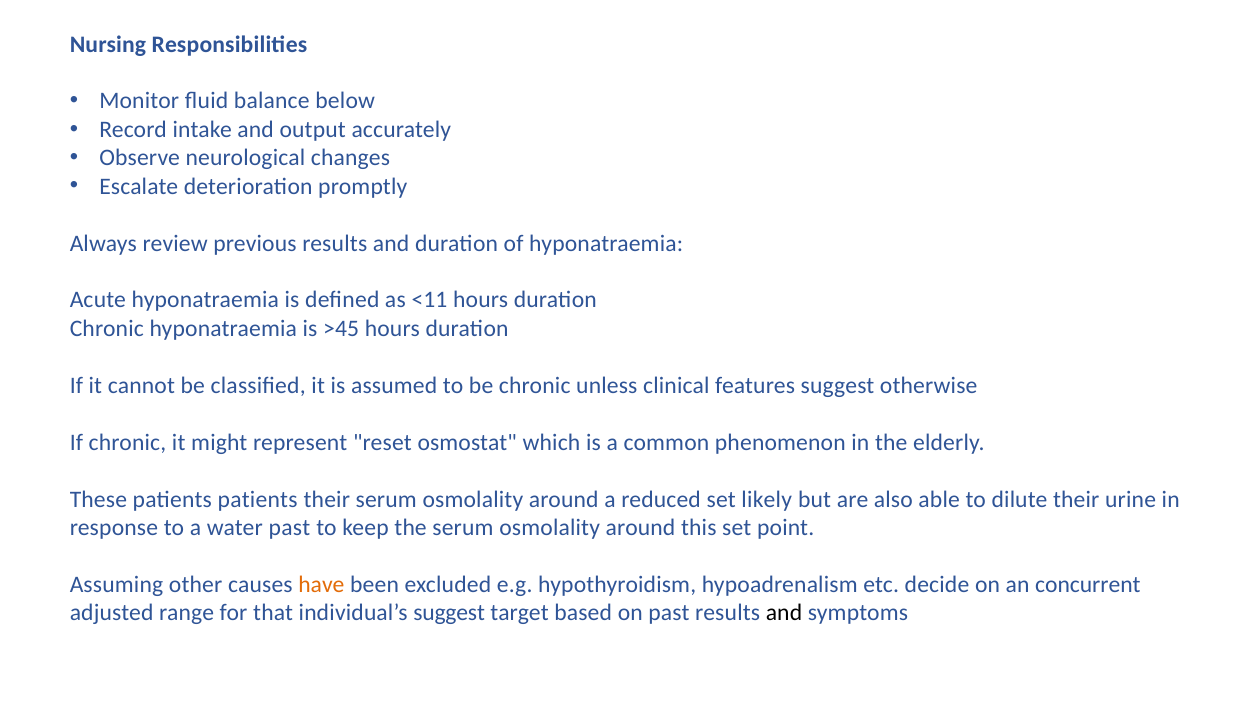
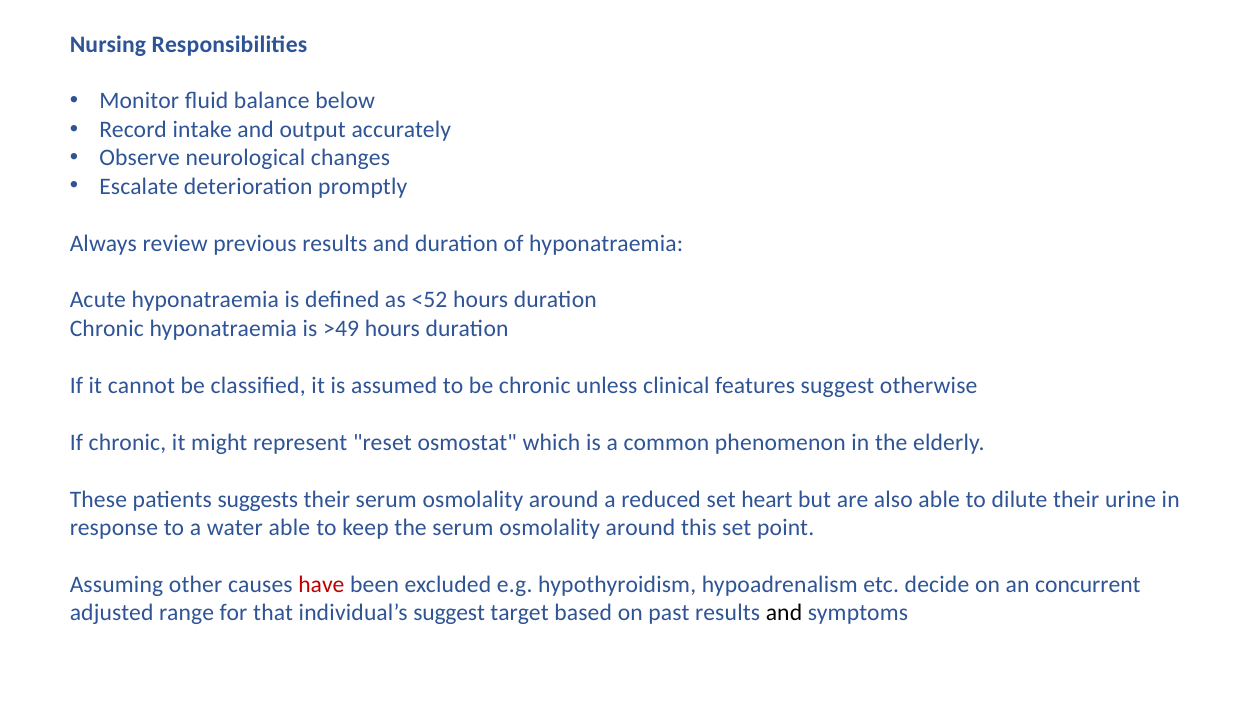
<11: <11 -> <52 (429, 300)
>45: >45 -> >49 (341, 328)
patients patients: patients -> suggests (258, 499)
likely: likely -> heart (767, 499)
water past: past -> able (289, 527)
have colour: orange -> red (321, 584)
